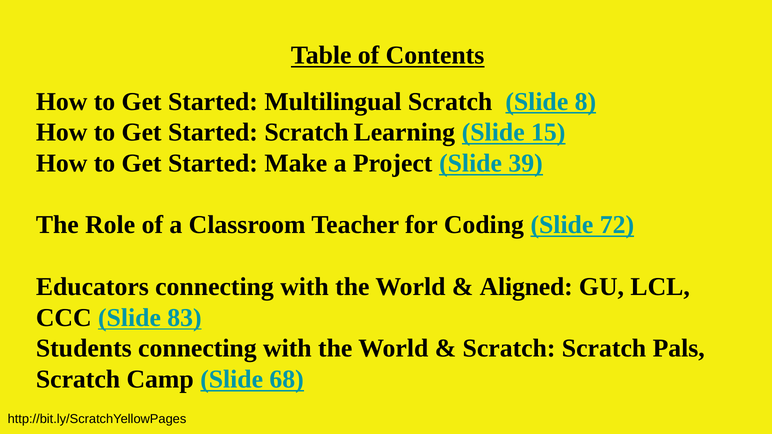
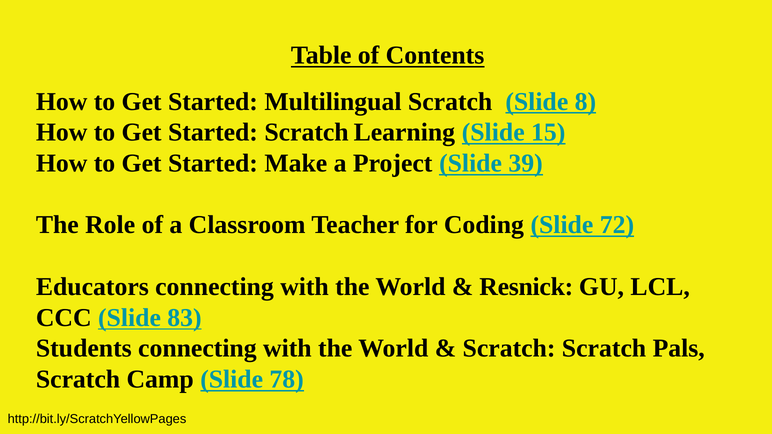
Aligned: Aligned -> Resnick (526, 287)
68: 68 -> 78 (287, 380)
